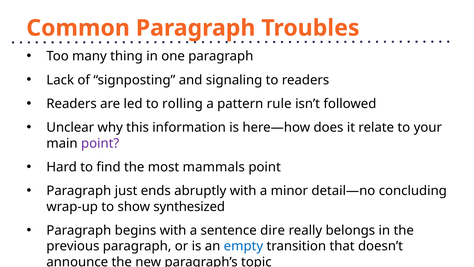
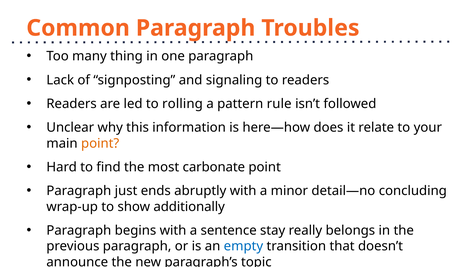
point colour: purple -> orange (100, 143)
mammals: mammals -> carbonate (214, 167)
synthesized: synthesized -> additionally (189, 206)
dire: dire -> stay (273, 230)
